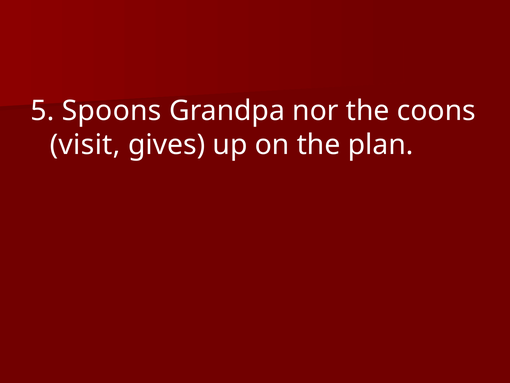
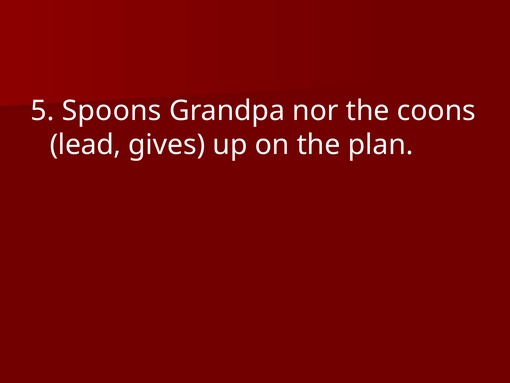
visit: visit -> lead (85, 145)
